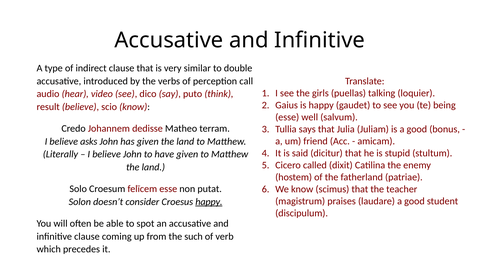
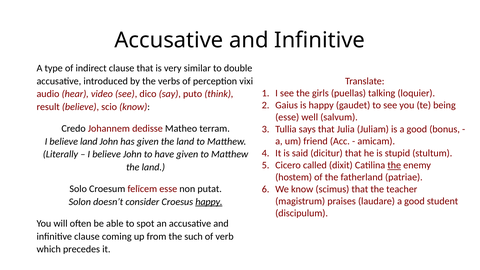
call: call -> vixi (246, 81)
believe asks: asks -> land (89, 141)
the underline: none -> present (394, 165)
